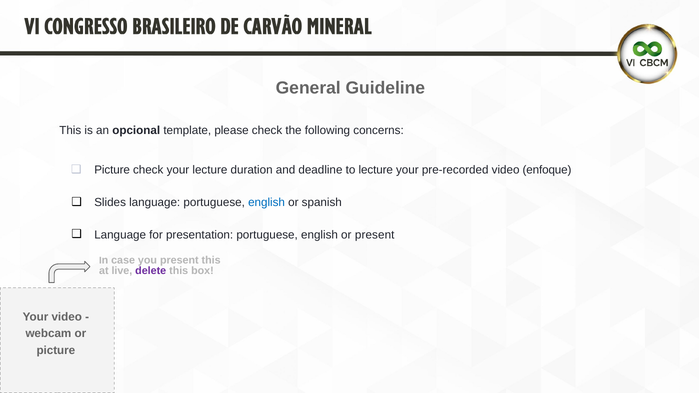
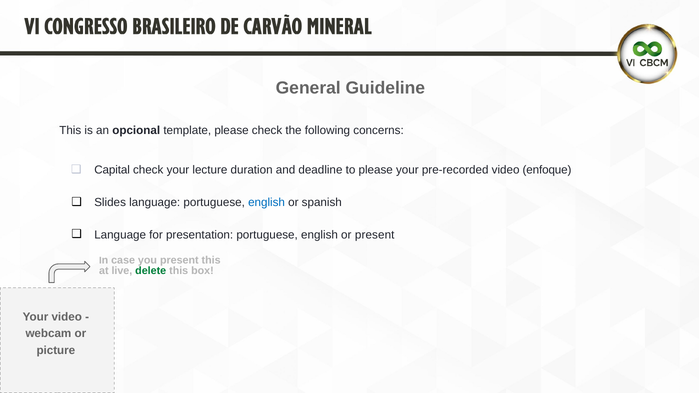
Picture: Picture -> Capital (112, 170)
to lecture: lecture -> please (376, 170)
delete colour: purple -> green (151, 271)
